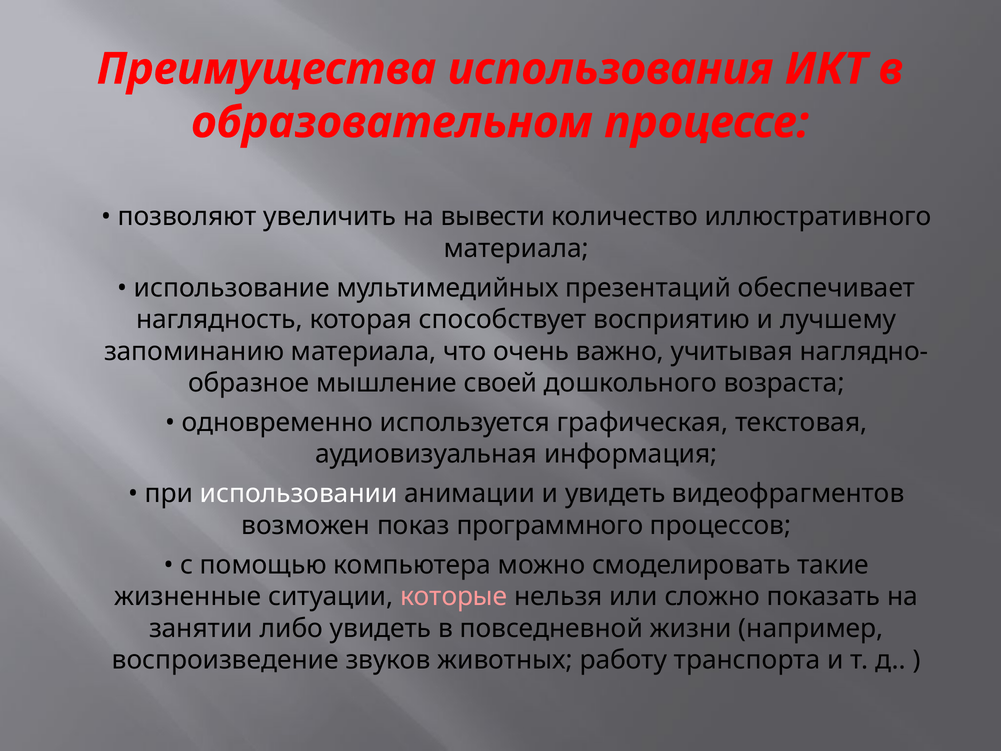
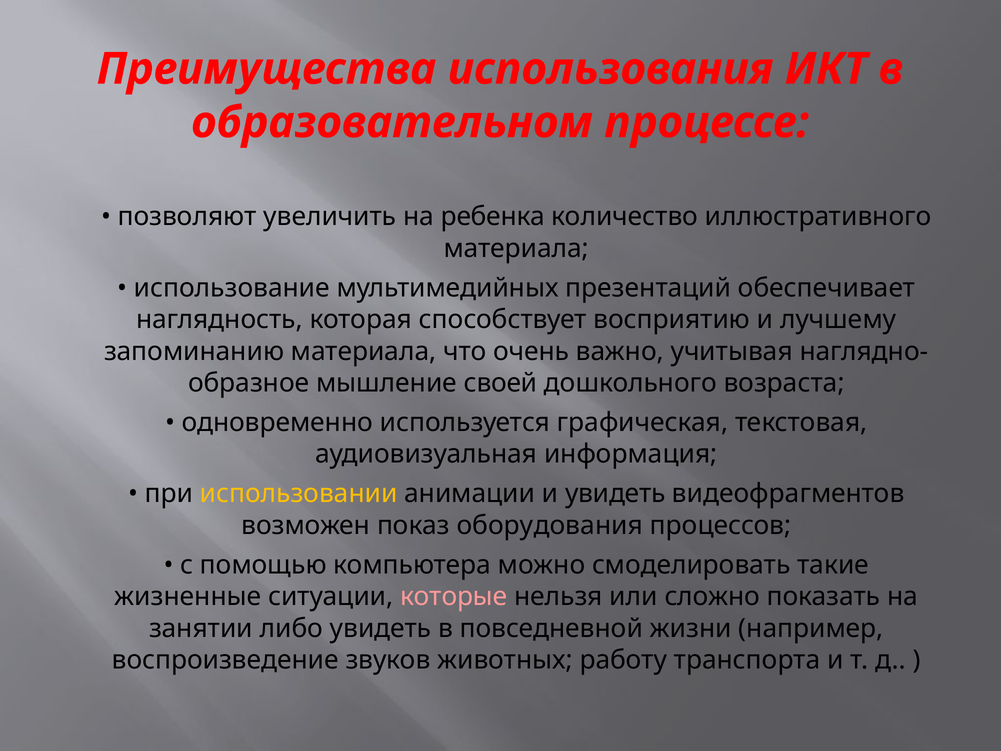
вывести: вывести -> ребенка (493, 217)
использовании colour: white -> yellow (299, 494)
программного: программного -> оборудования (550, 525)
